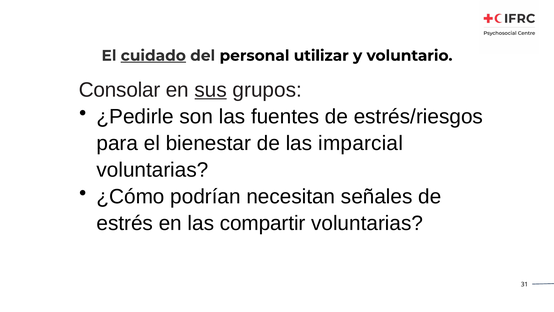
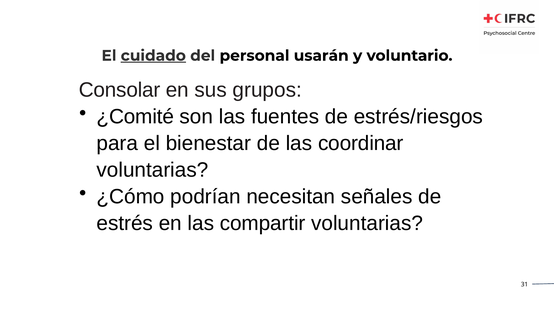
utilizar: utilizar -> usarán (321, 56)
sus underline: present -> none (211, 90)
¿Pedirle: ¿Pedirle -> ¿Comité (135, 116)
imparcial: imparcial -> coordinar (361, 143)
